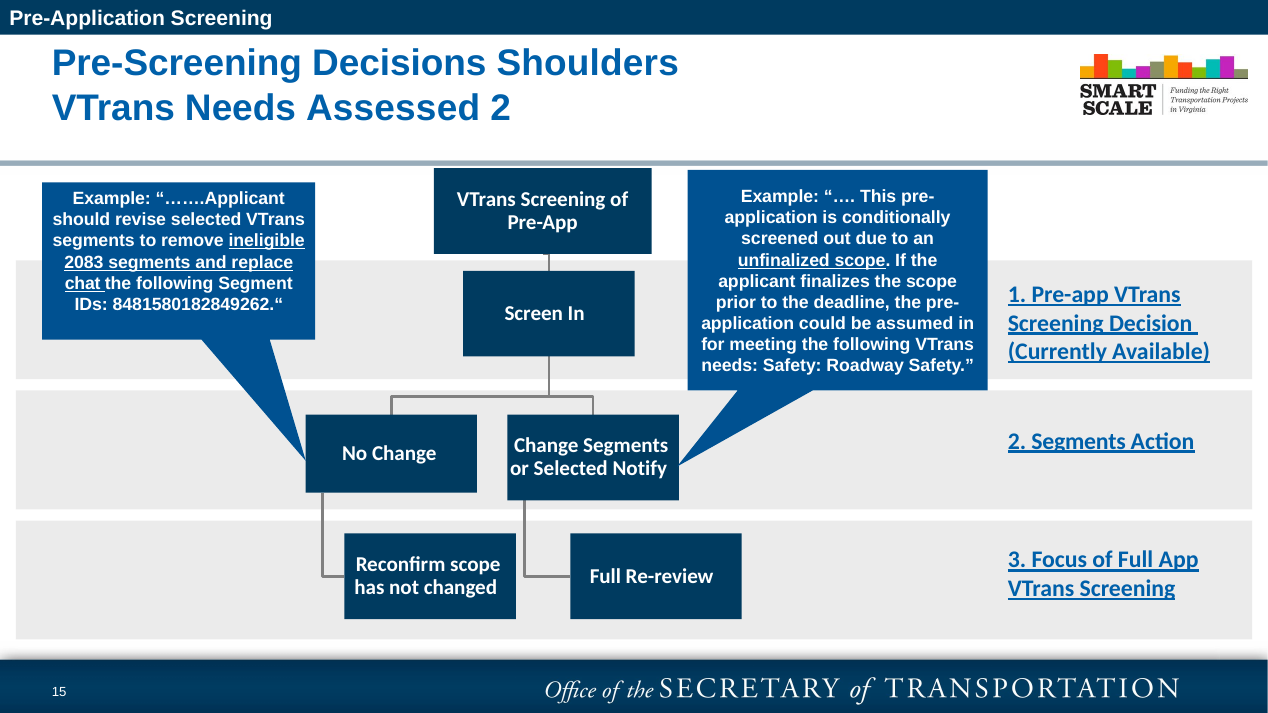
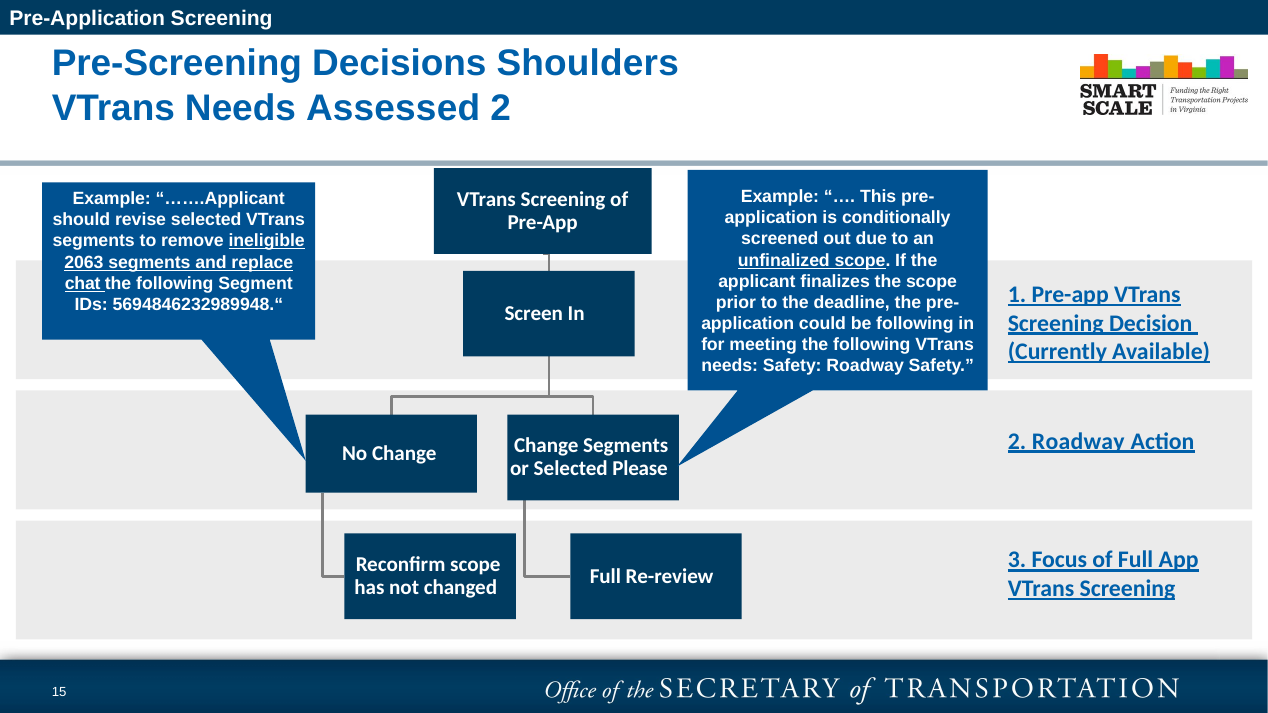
2083: 2083 -> 2063 (84, 262)
8481580182849262.“: 8481580182849262.“ -> 5694846232989948.“ (198, 305)
be assumed: assumed -> following (915, 324)
2 Segments: Segments -> Roadway (1078, 441)
Notify: Notify -> Please (640, 469)
